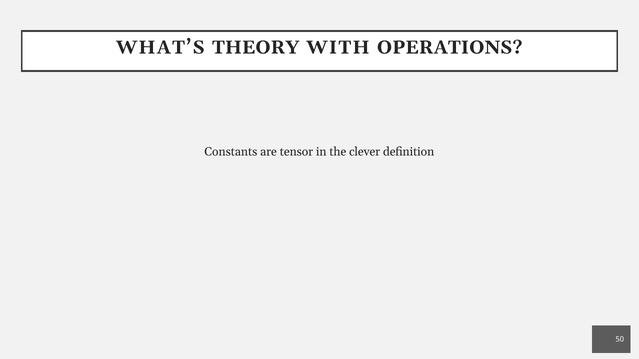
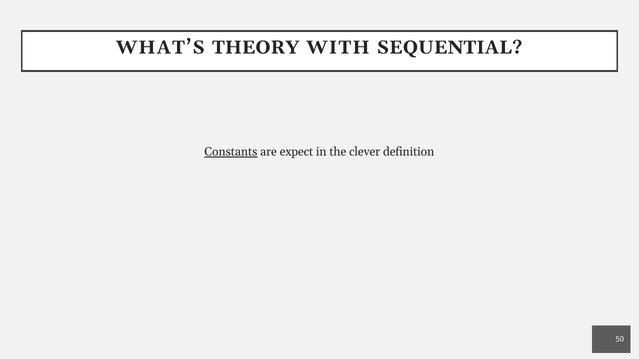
OPERATIONS: OPERATIONS -> SEQUENTIAL (450, 47)
Constants underline: none -> present (231, 152)
tensor: tensor -> expect (297, 152)
